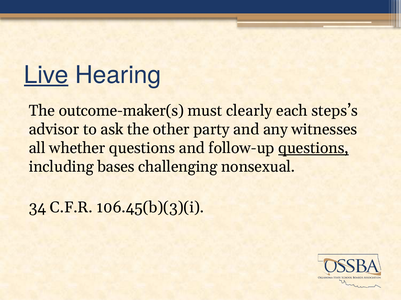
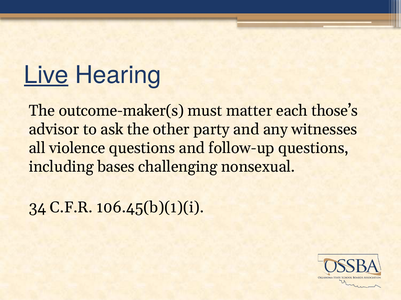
clearly: clearly -> matter (249, 111)
steps’s: steps’s -> those’s (335, 111)
whether: whether -> violence (77, 149)
questions underline: present -> none (313, 149)
106.45(b)(3)(i: 106.45(b)(3)(i -> 106.45(b)(1)(i (150, 208)
